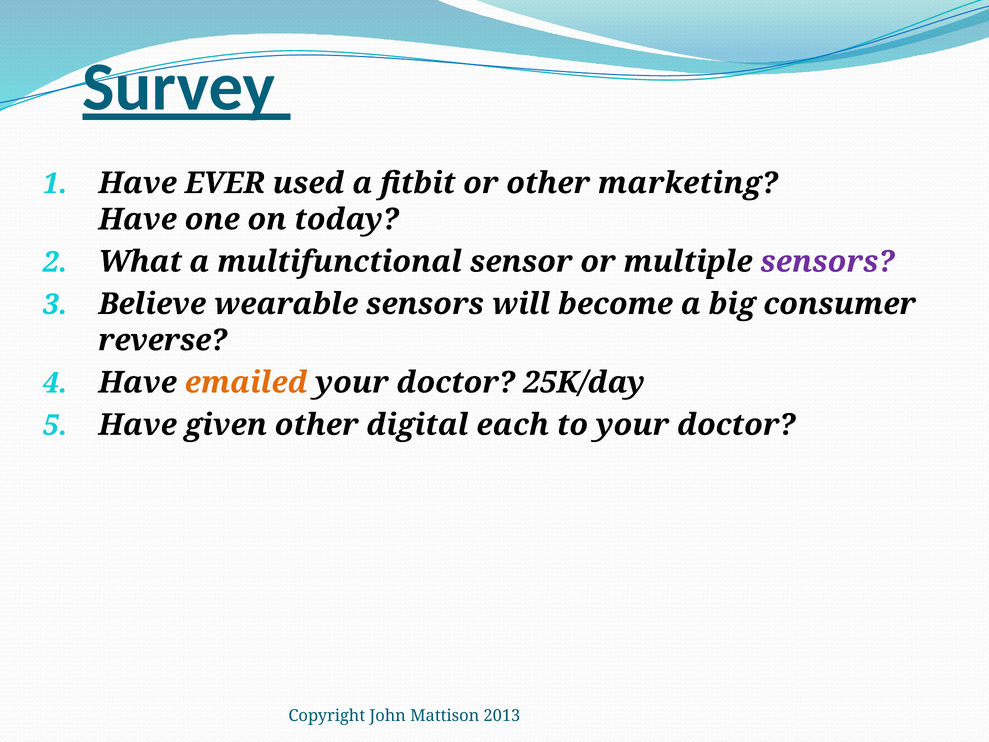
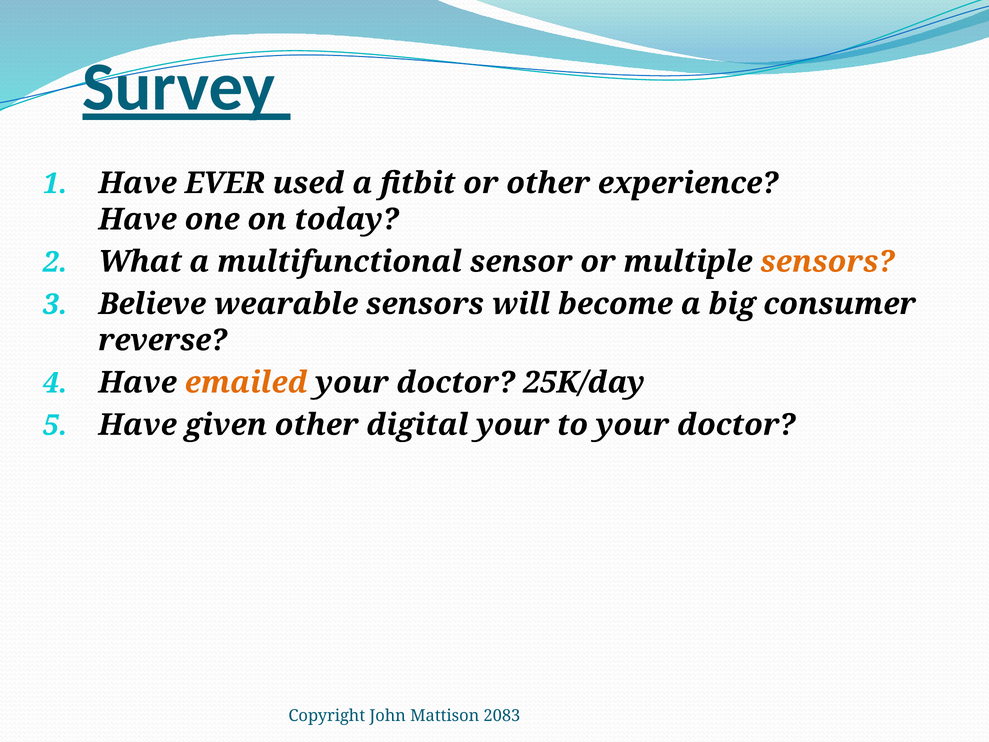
marketing: marketing -> experience (688, 183)
sensors colour: purple -> orange (827, 262)
digital each: each -> your (513, 425)
2013: 2013 -> 2083 (502, 716)
